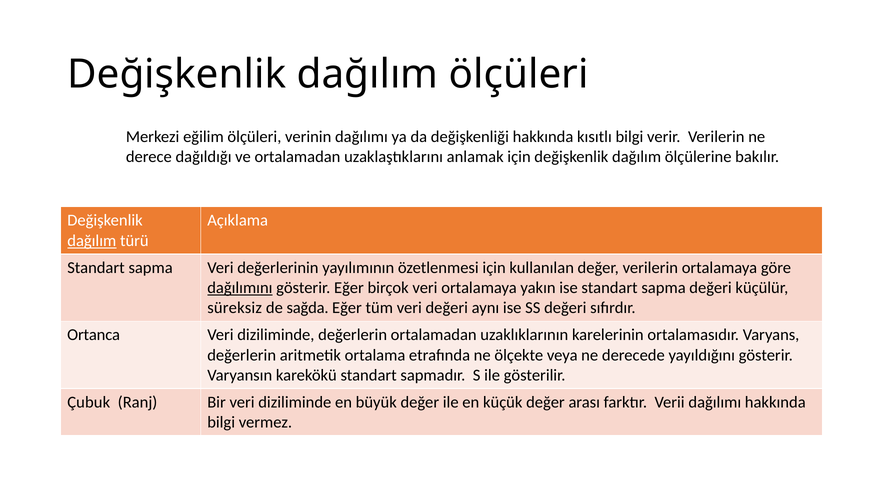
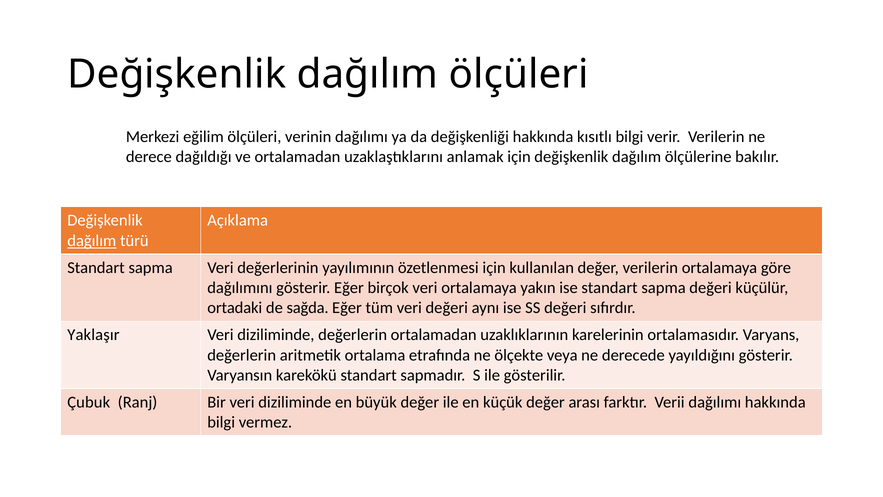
dağılımını underline: present -> none (240, 288)
süreksiz: süreksiz -> ortadaki (235, 308)
Ortanca: Ortanca -> Yaklaşır (93, 335)
